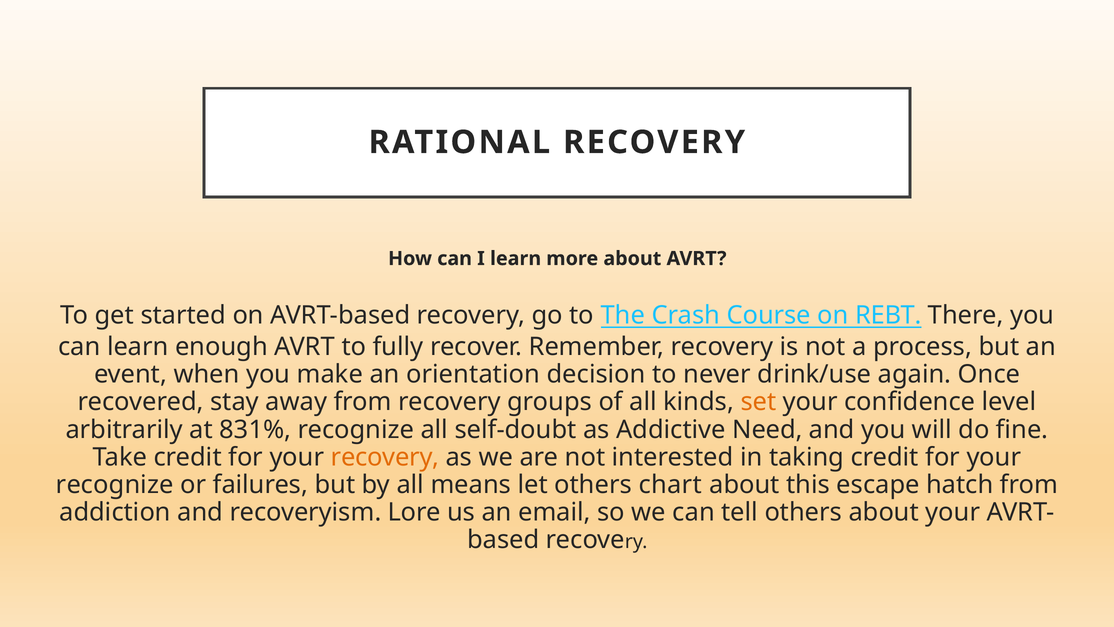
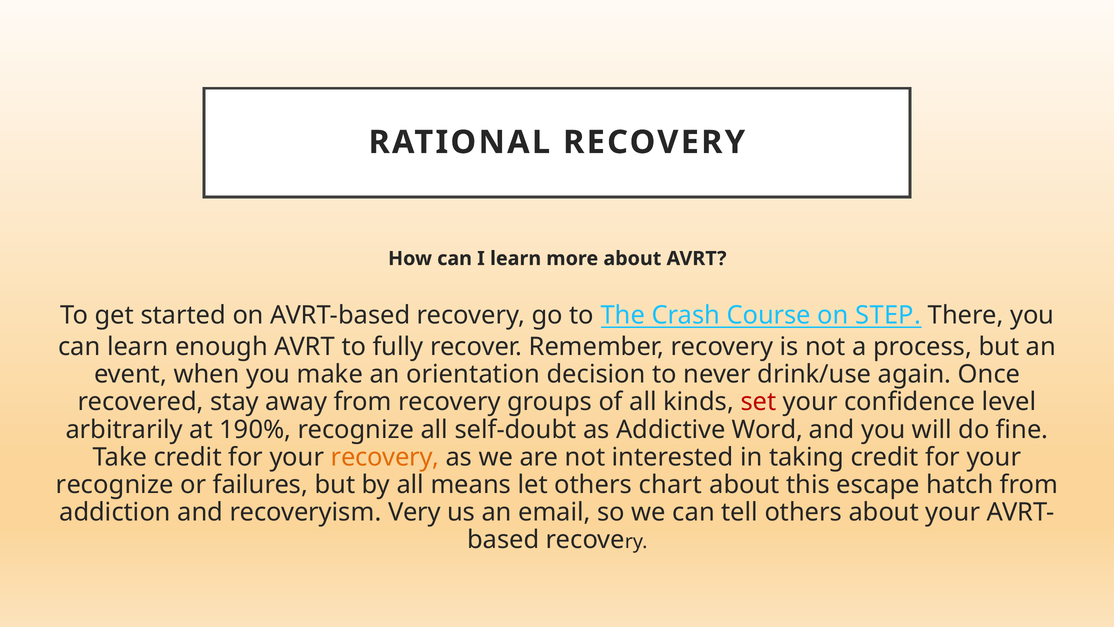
REBT: REBT -> STEP (888, 315)
set colour: orange -> red (758, 402)
831%: 831% -> 190% (255, 429)
Need: Need -> Word (767, 429)
Lore: Lore -> Very (414, 512)
